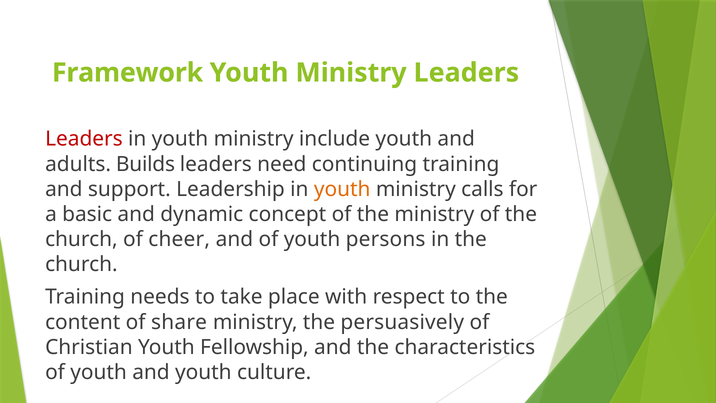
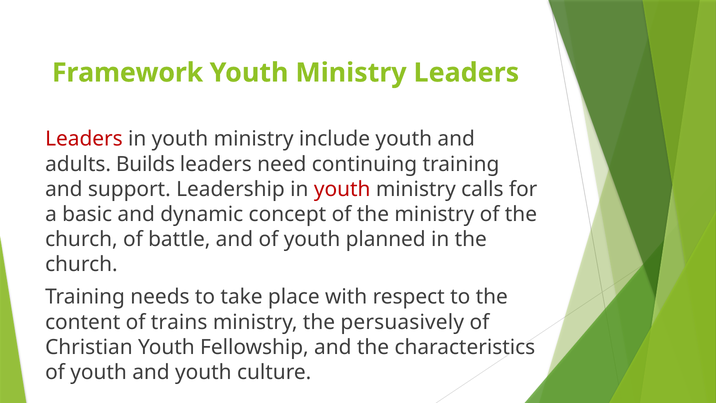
youth colour: orange -> red (342, 189)
cheer: cheer -> battle (179, 239)
persons: persons -> planned (386, 239)
share: share -> trains (179, 322)
